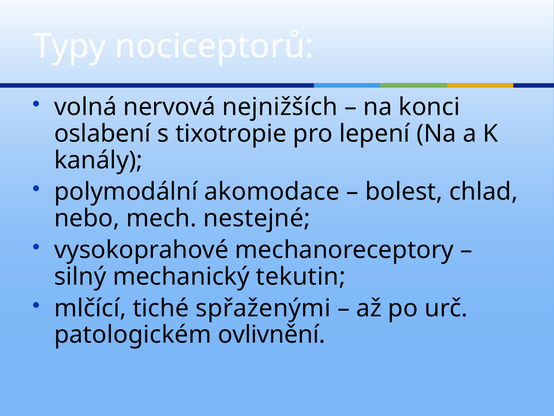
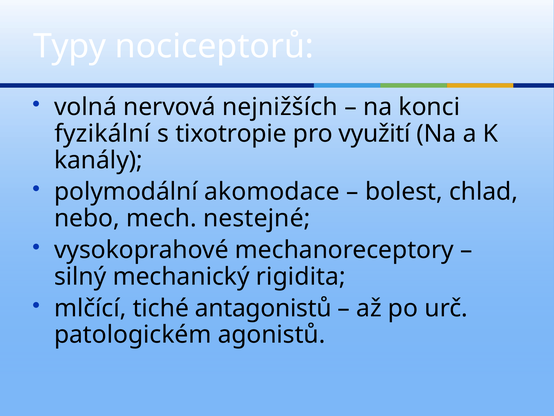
oslabení: oslabení -> fyzikální (102, 133)
lepení: lepení -> využití (375, 133)
tekutin: tekutin -> rigidita (301, 276)
spřaženými: spřaženými -> antagonistů (263, 308)
ovlivnění: ovlivnění -> agonistů (272, 334)
